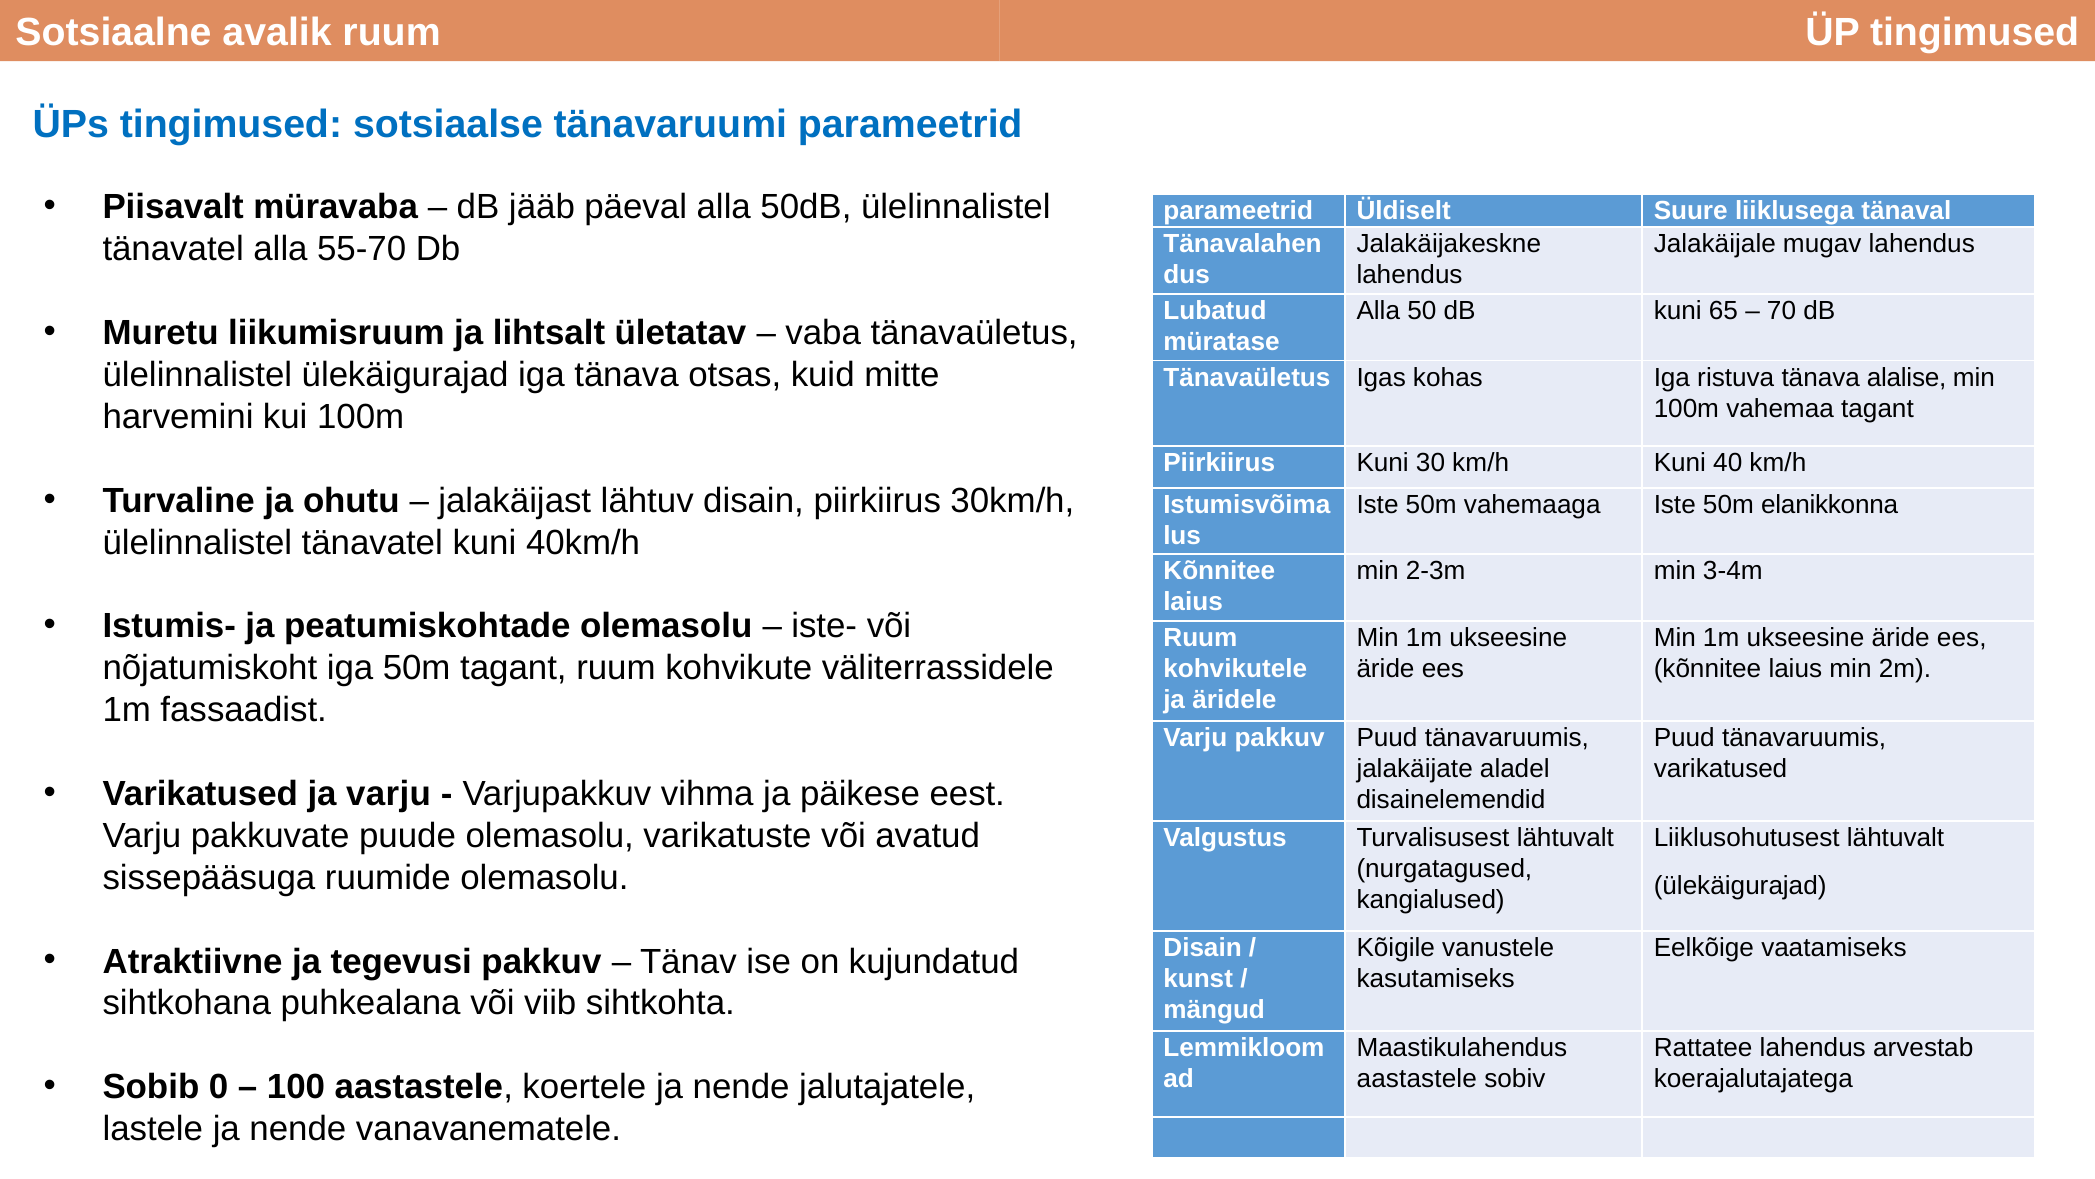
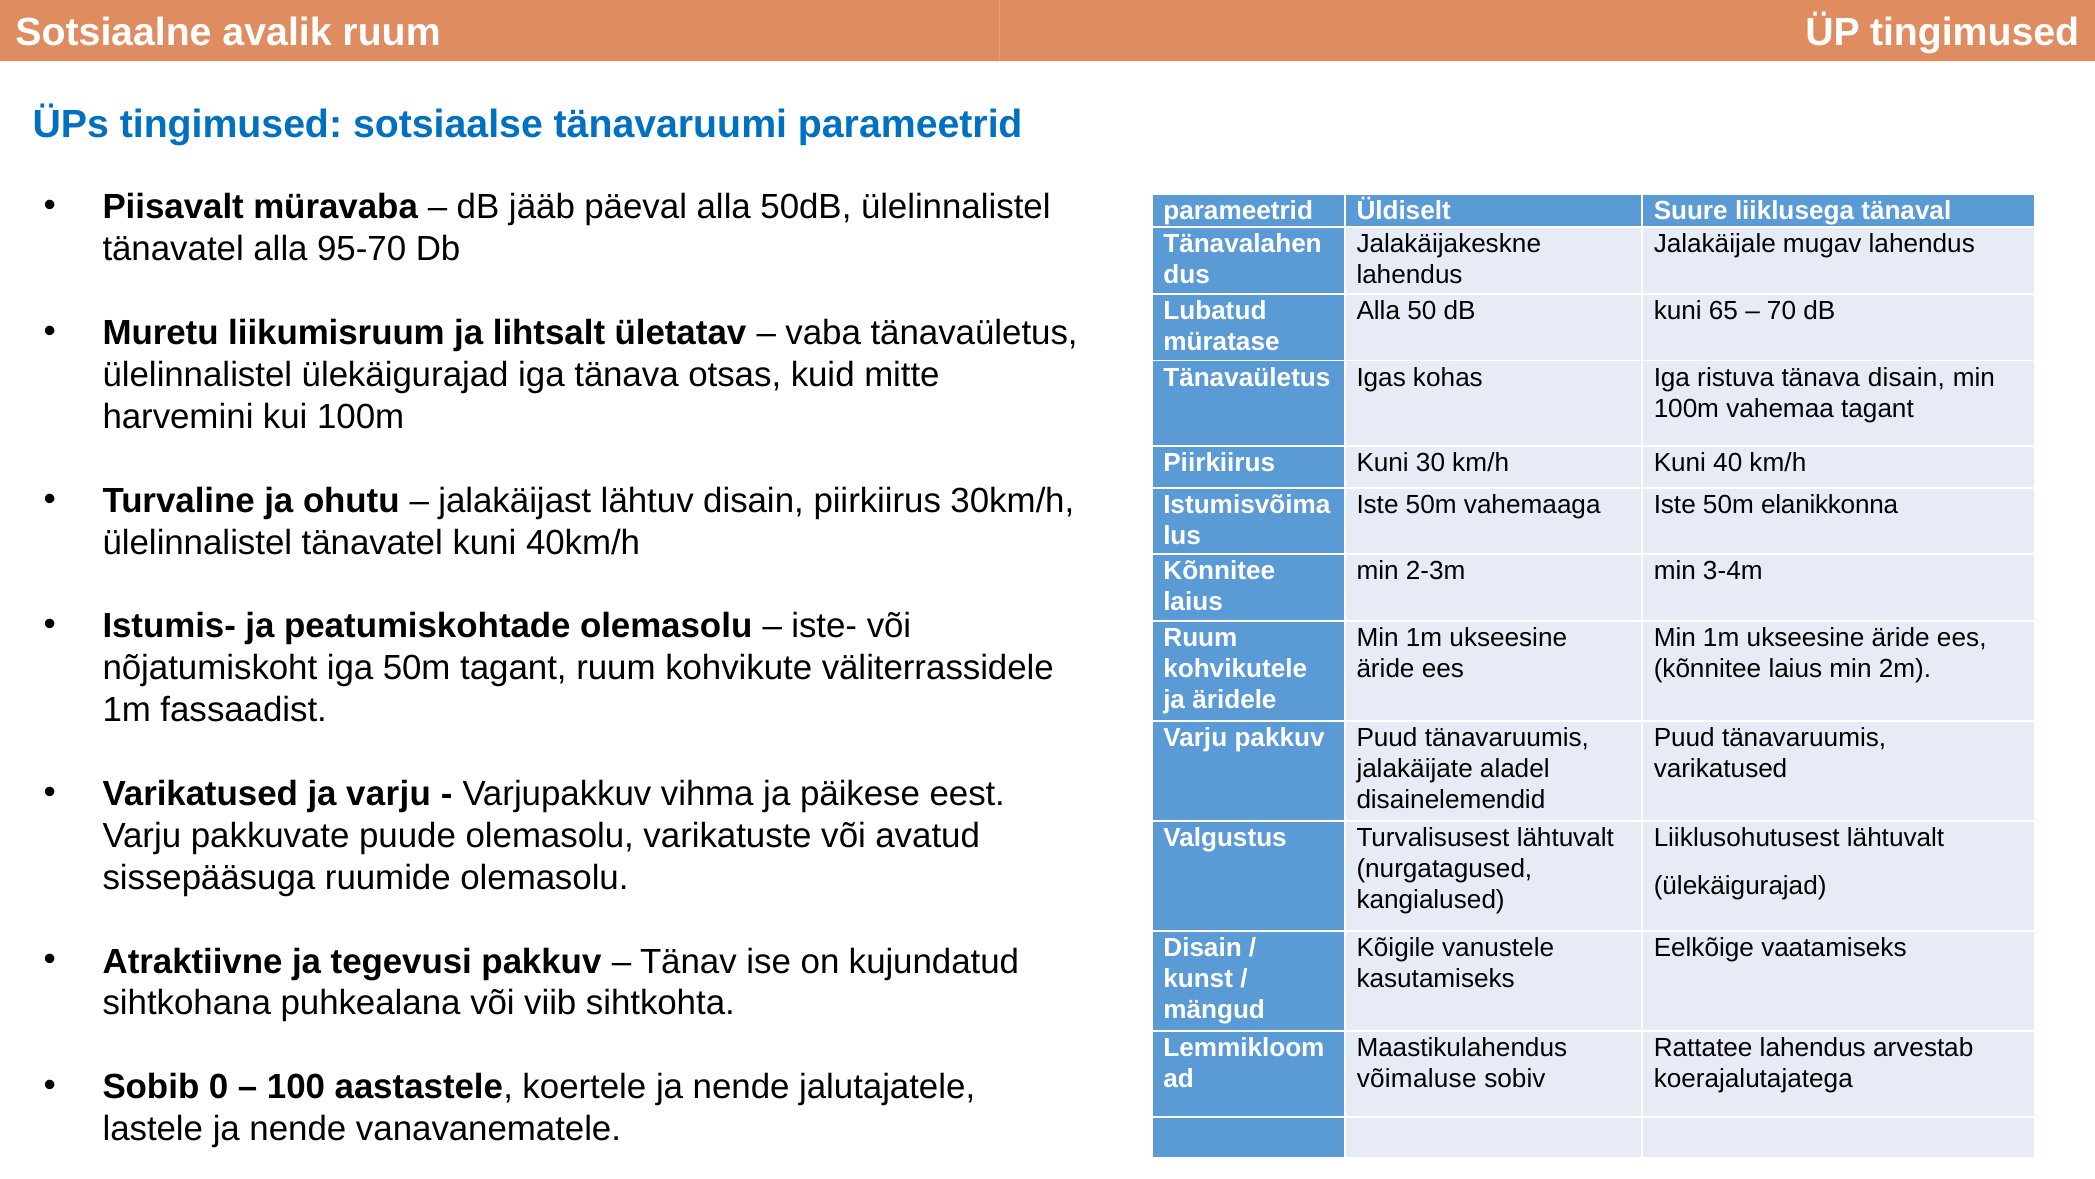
55-70: 55-70 -> 95-70 (362, 249)
tänava alalise: alalise -> disain (1906, 377)
aastastele: aastastele -> võimaluse (1417, 1079)
